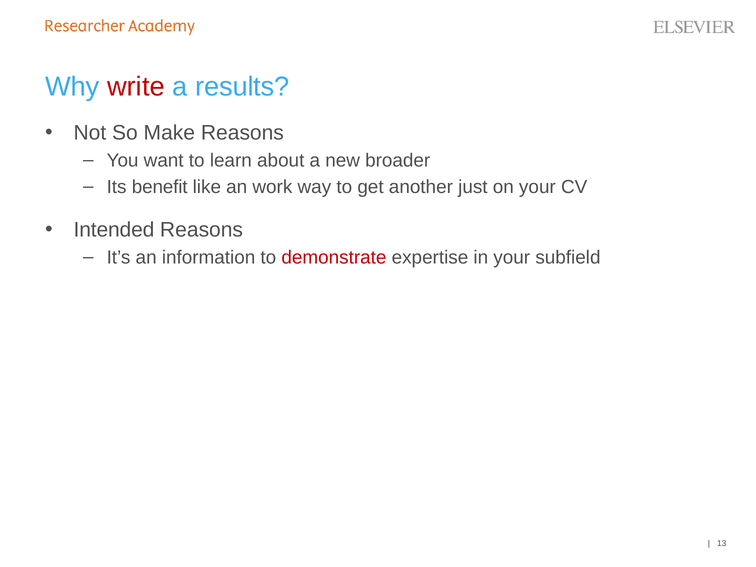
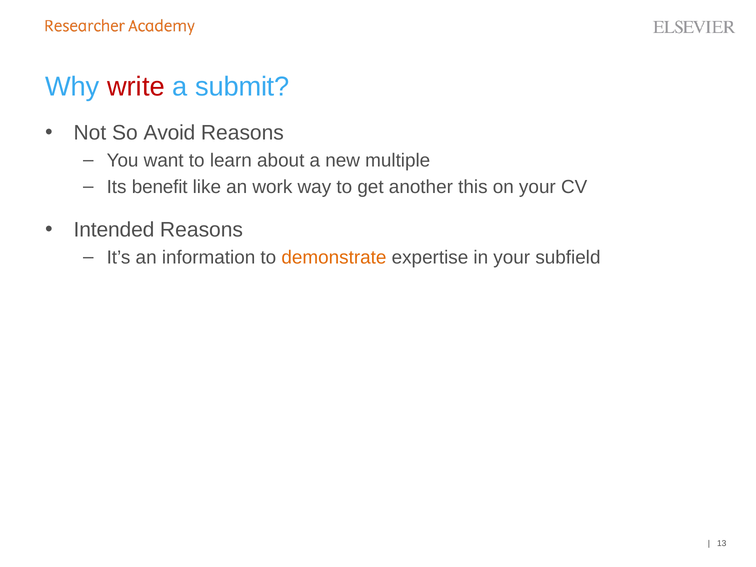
results: results -> submit (242, 87)
Make: Make -> Avoid (169, 133)
broader: broader -> multiple (398, 161)
just: just -> this (473, 187)
demonstrate colour: red -> orange (334, 258)
